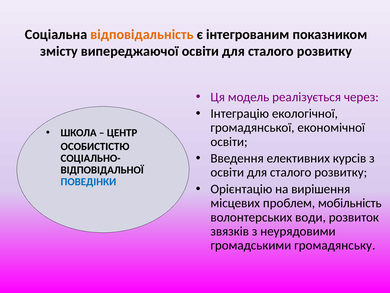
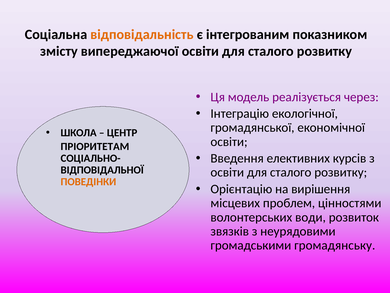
ОСОБИСТІСТЮ: ОСОБИСТІСТЮ -> ПРІОРИТЕТАМ (95, 146)
ПОВЕДІНКИ colour: blue -> orange (88, 181)
мобільність: мобільність -> цінностями (350, 203)
